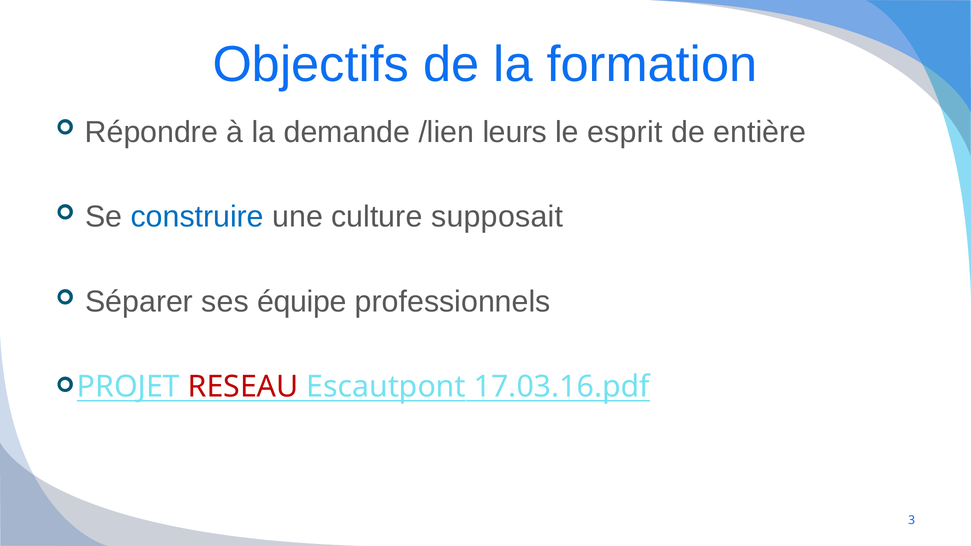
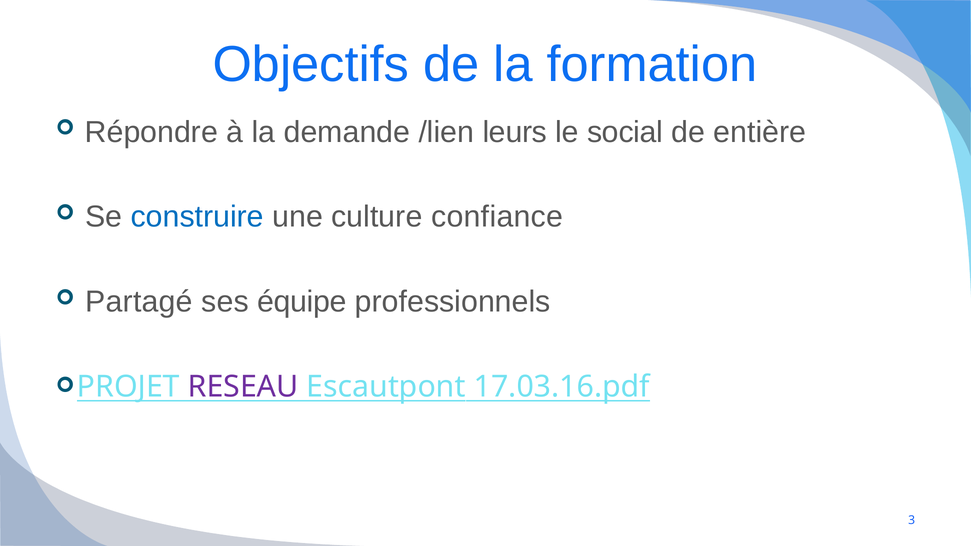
esprit: esprit -> social (625, 132)
supposait: supposait -> confiance (497, 217)
Séparer: Séparer -> Partagé (139, 302)
RESEAU colour: red -> purple (243, 387)
